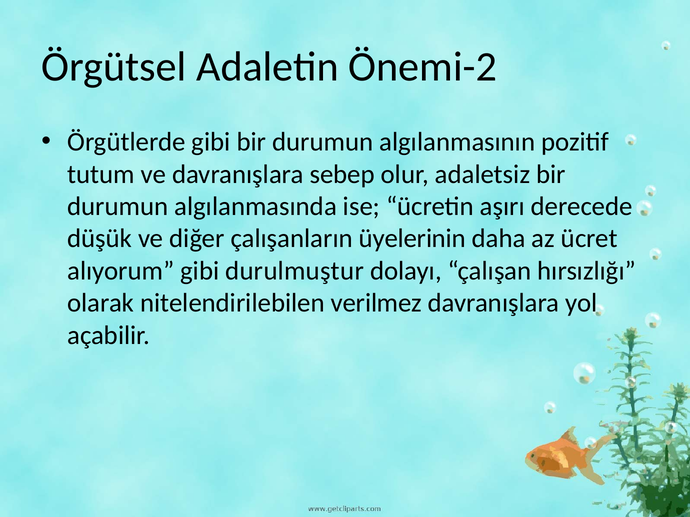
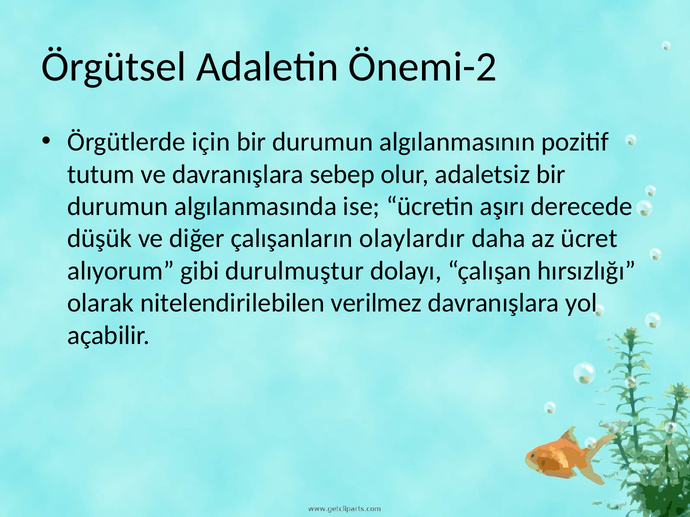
Örgütlerde gibi: gibi -> için (211, 142)
üyelerinin: üyelerinin -> olaylardır (412, 239)
